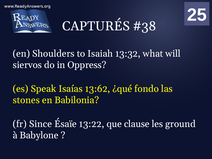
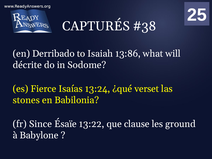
Shoulders: Shoulders -> Derribado (53, 54)
13:32: 13:32 -> 13:86 (128, 54)
siervos: siervos -> décrite (27, 65)
Oppress: Oppress -> Sodome (87, 65)
Speak: Speak -> Fierce (43, 89)
13:62: 13:62 -> 13:24 (98, 89)
fondo: fondo -> verset (147, 89)
